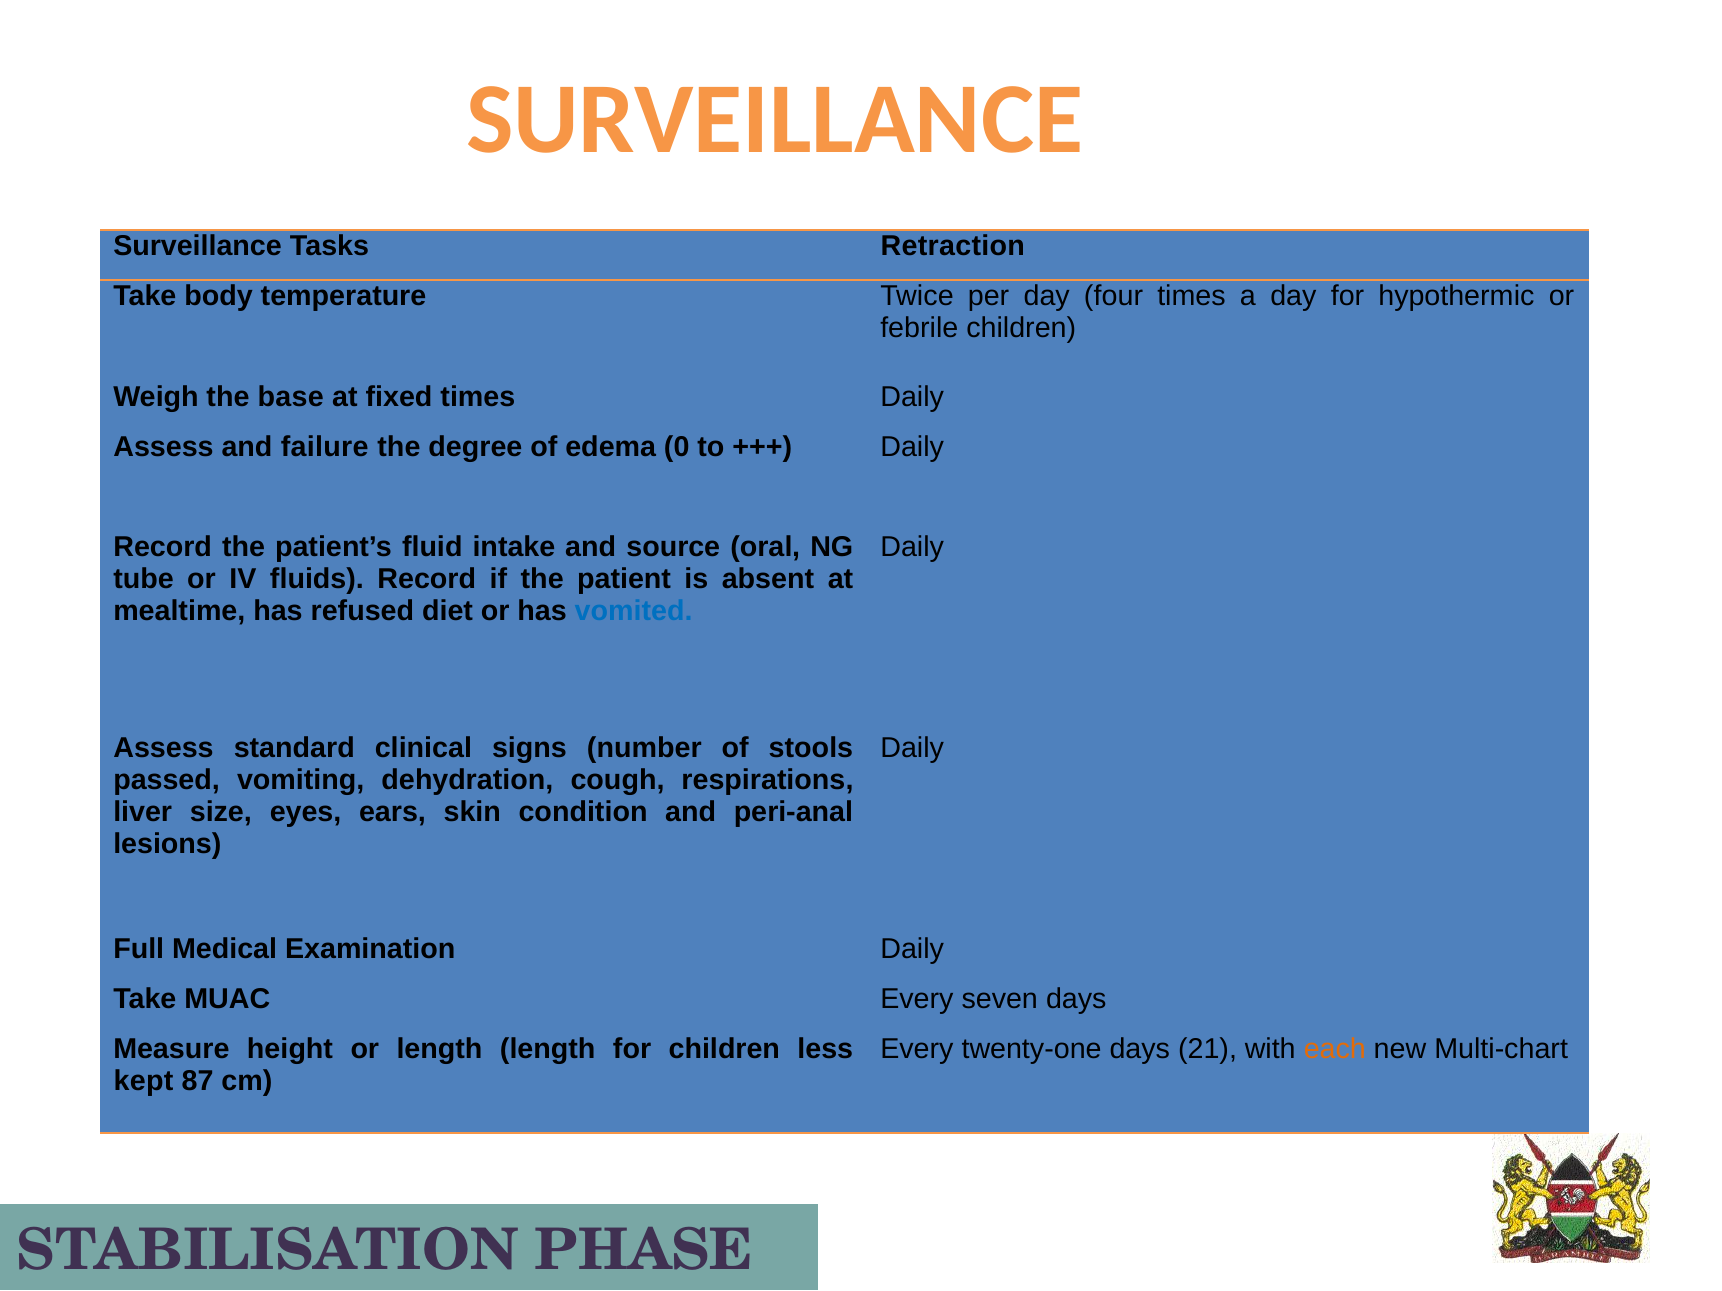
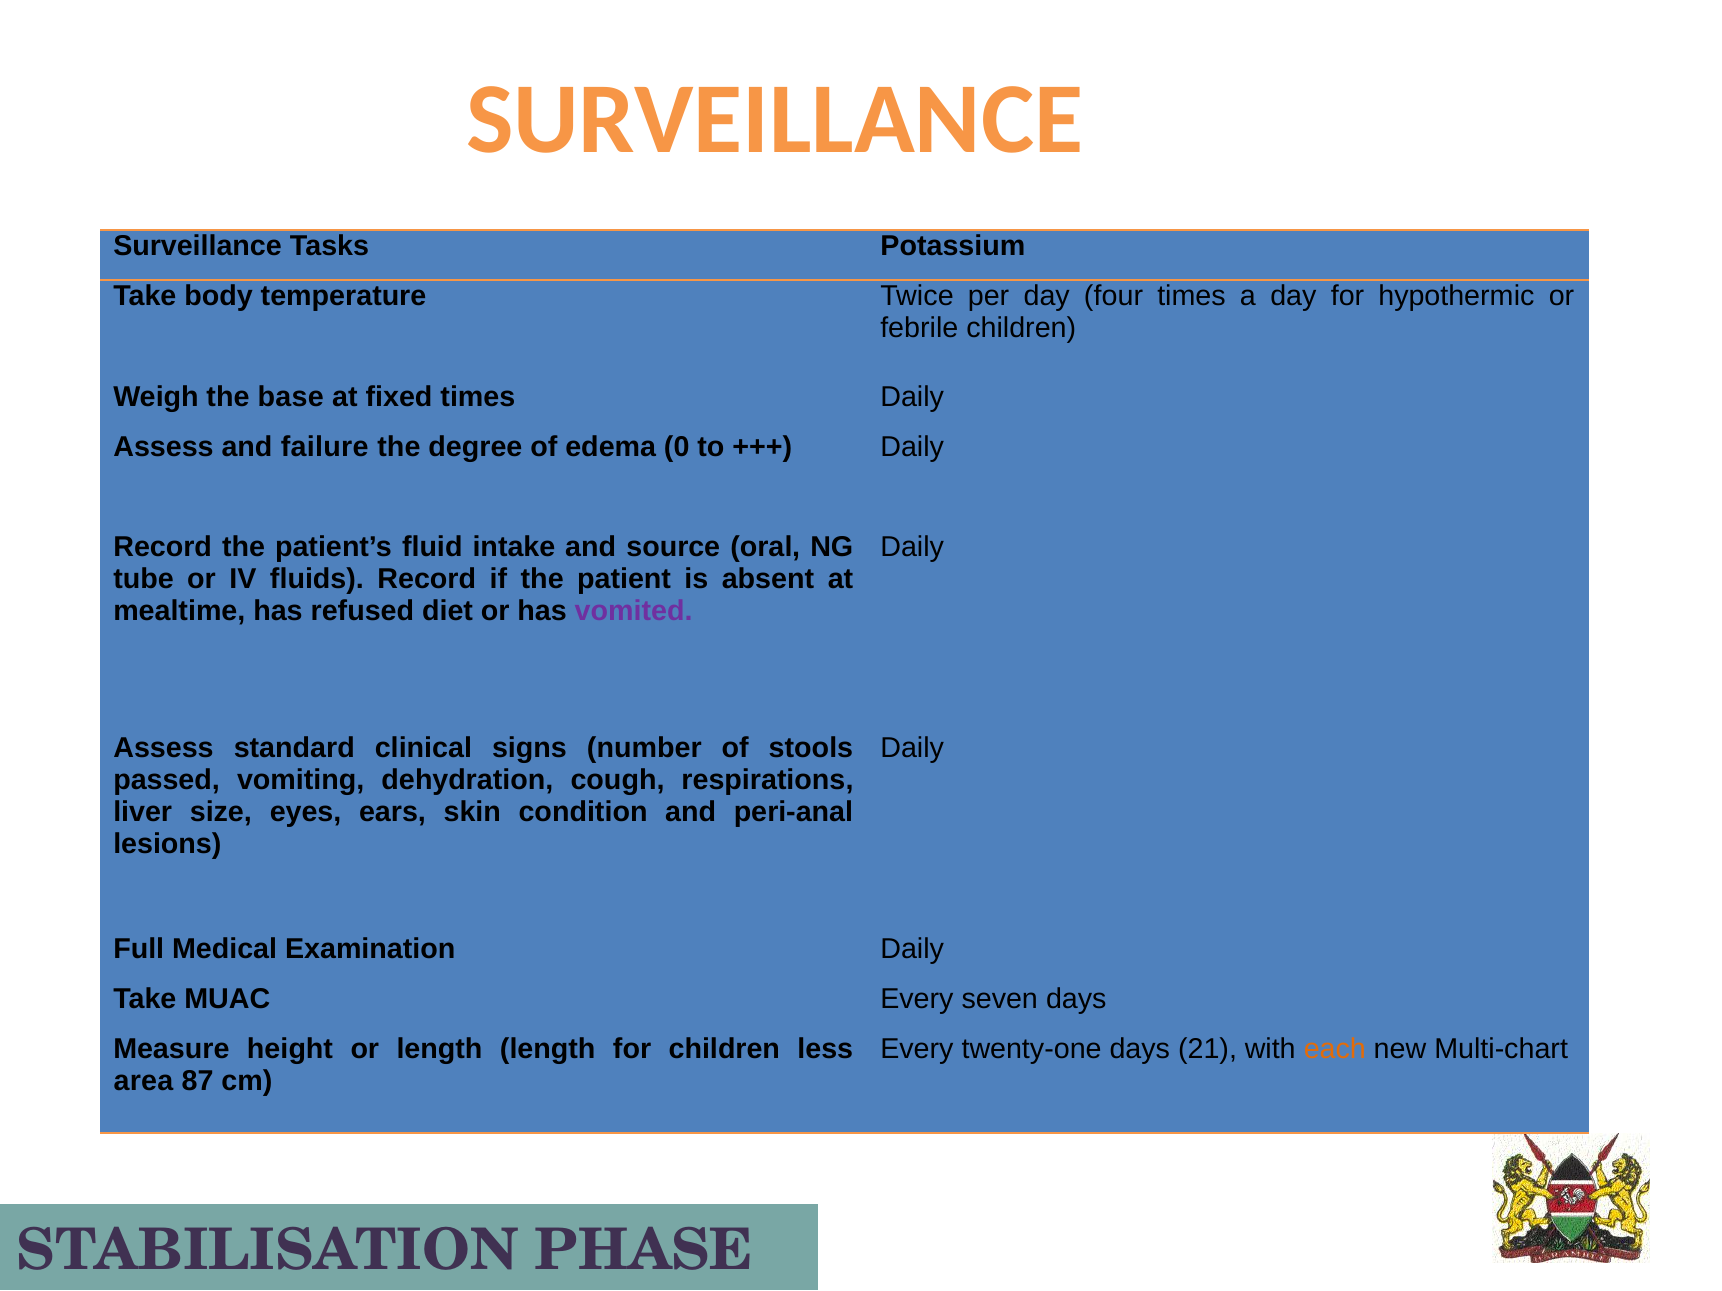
Retraction: Retraction -> Potassium (953, 246)
vomited colour: blue -> purple (634, 612)
kept: kept -> area (143, 1082)
